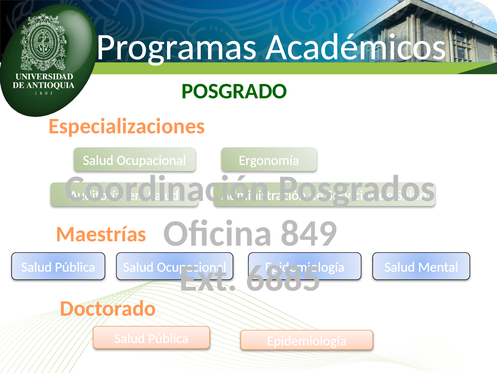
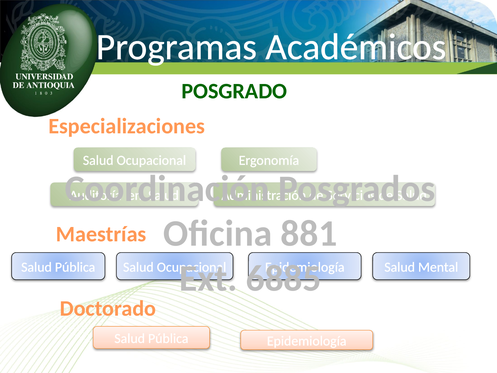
849: 849 -> 881 (309, 233)
